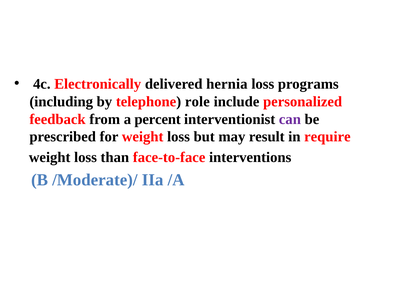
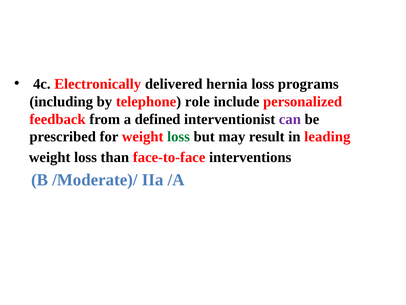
percent: percent -> defined (158, 119)
loss colour: black -> green (178, 137)
require: require -> leading (327, 137)
